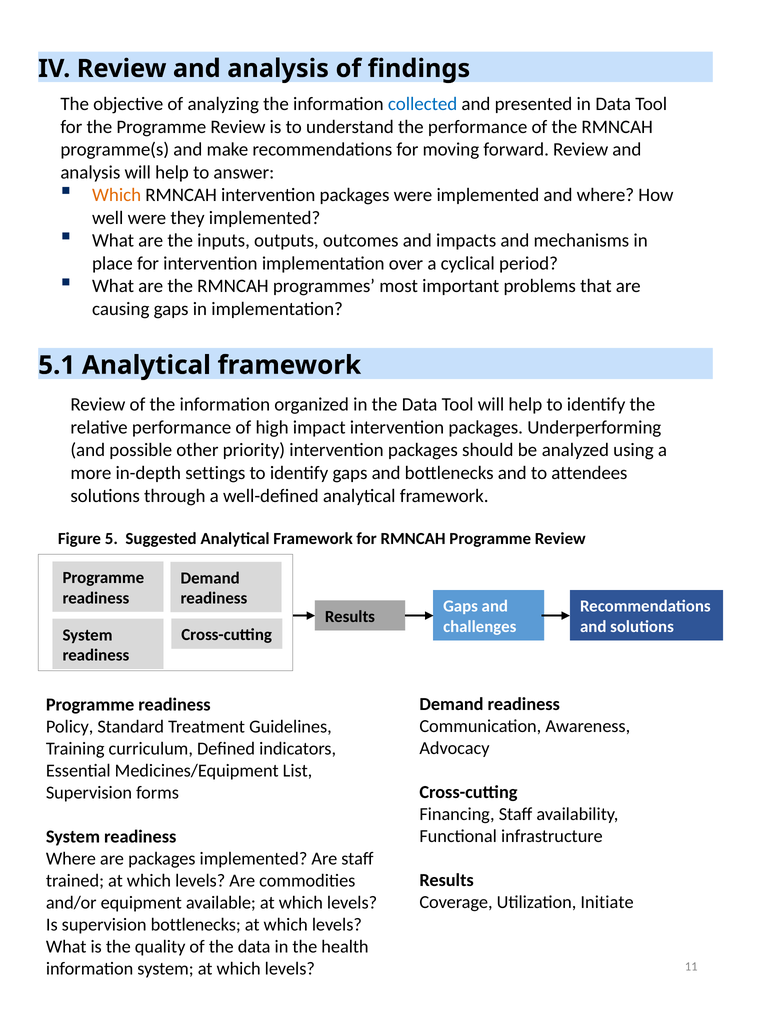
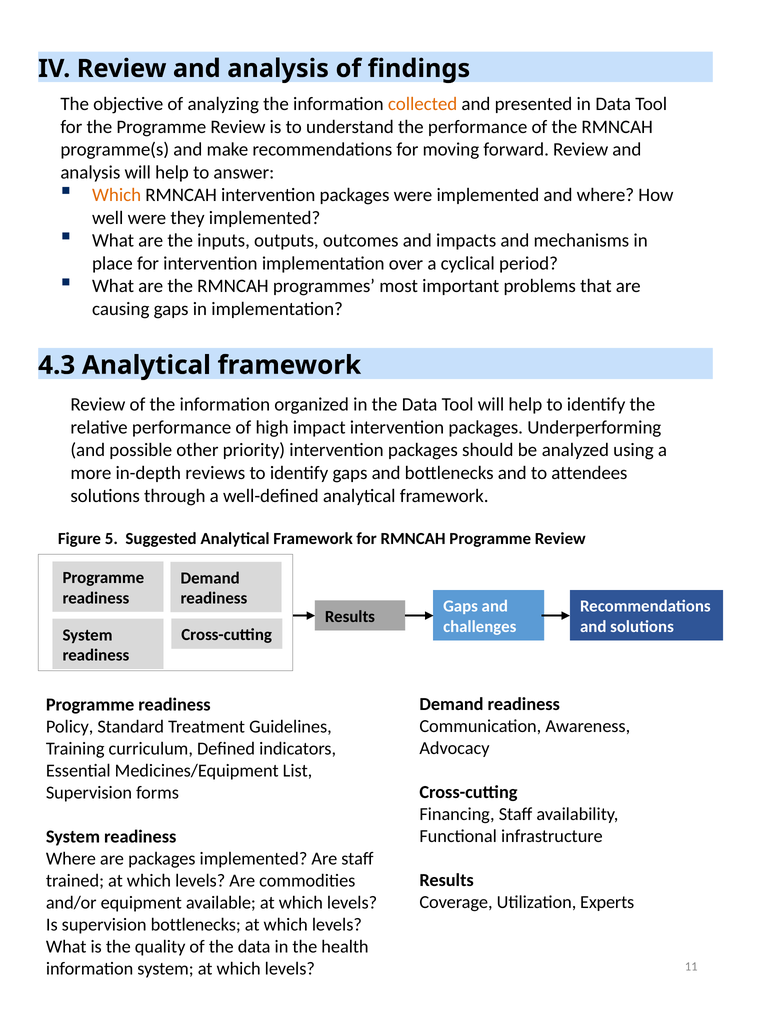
collected colour: blue -> orange (423, 104)
5.1: 5.1 -> 4.3 (57, 365)
settings: settings -> reviews (215, 473)
Initiate: Initiate -> Experts (607, 902)
